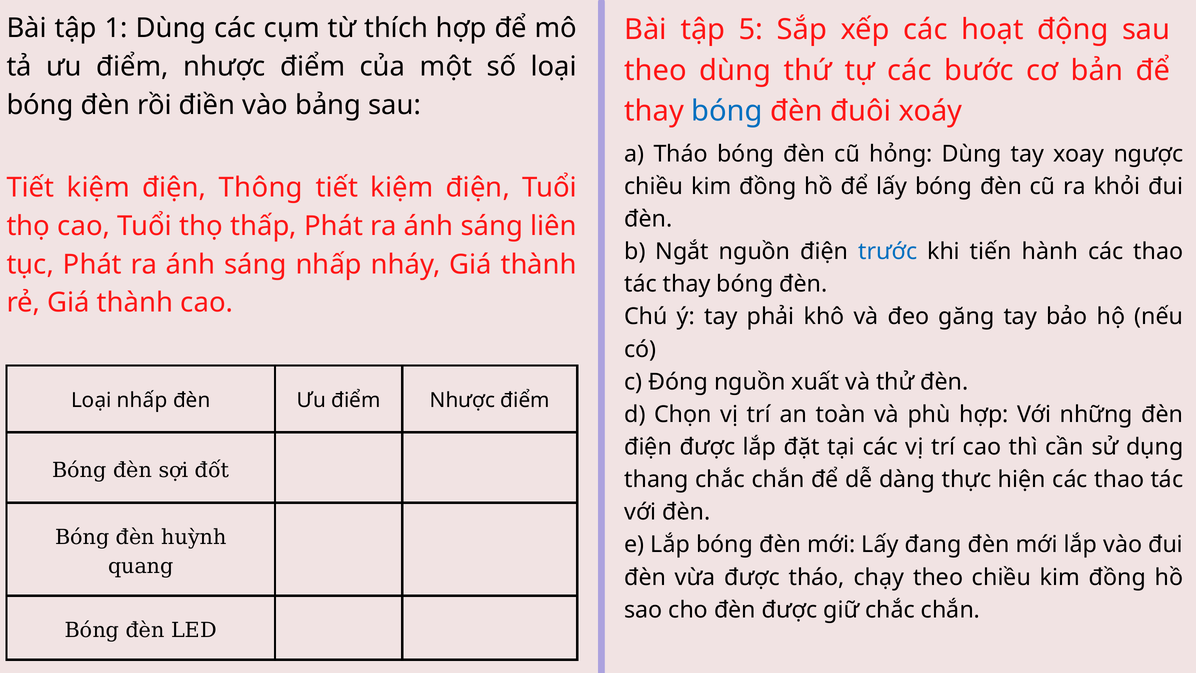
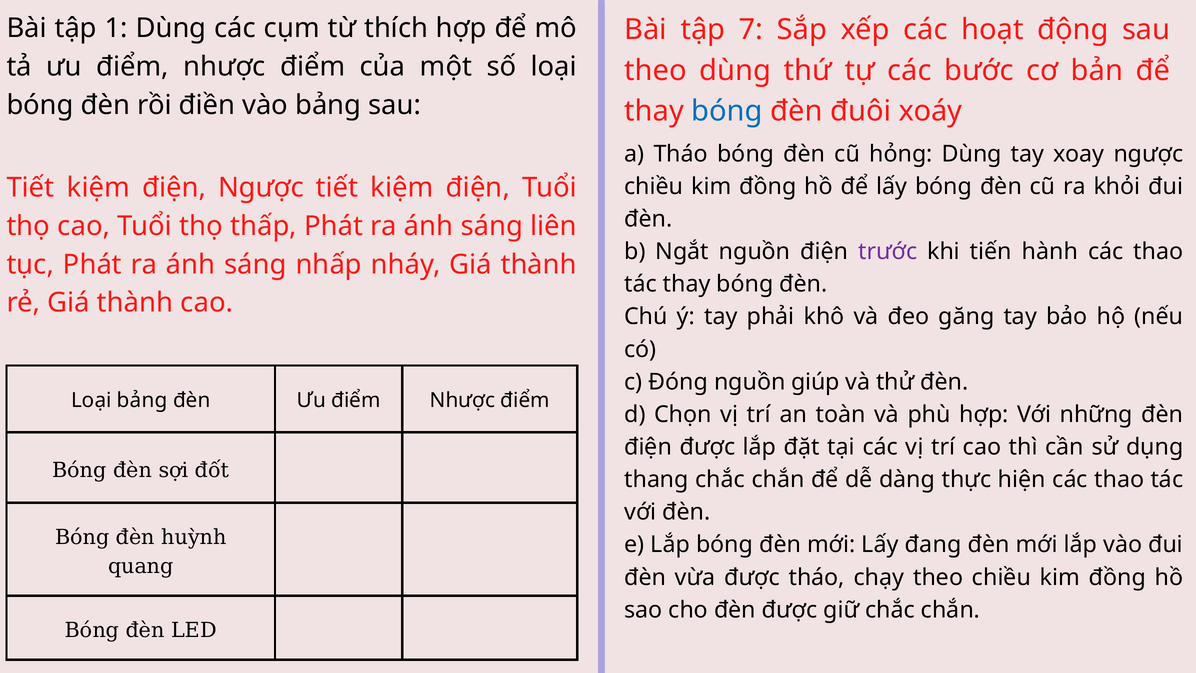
5: 5 -> 7 (751, 30)
điện Thông: Thông -> Ngược (261, 187)
trước colour: blue -> purple (888, 252)
xuất: xuất -> giúp (815, 382)
Loại nhấp: nhấp -> bảng (142, 400)
